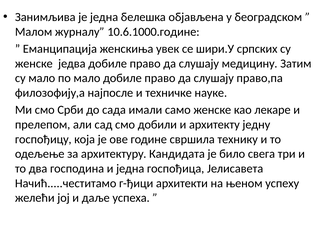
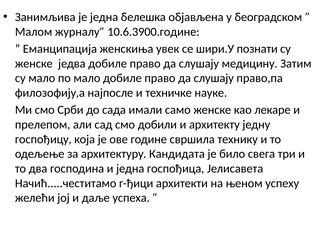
10.6.1000.године: 10.6.1000.године -> 10.6.3900.године (153, 32)
српских: српских -> познати (257, 49)
